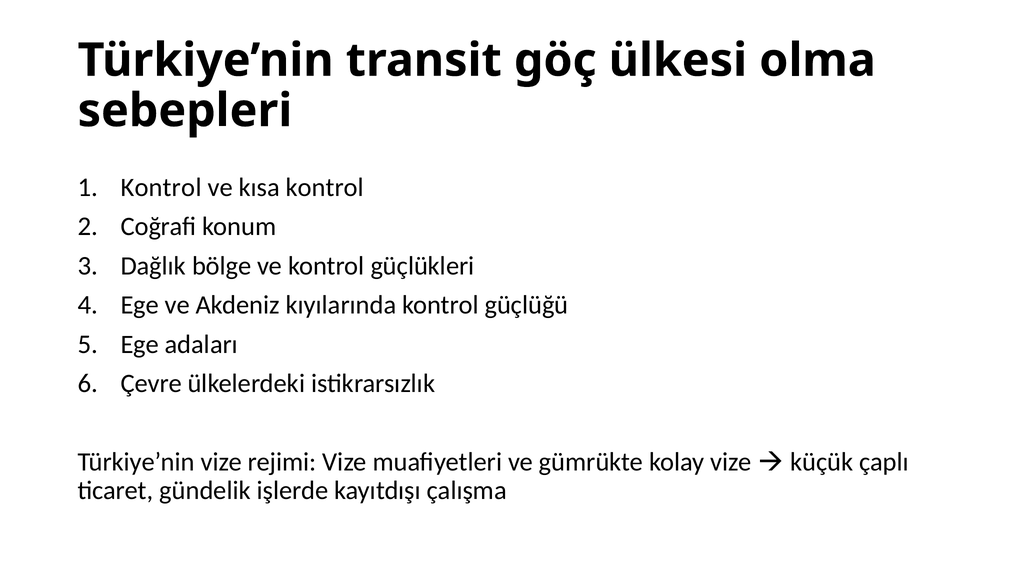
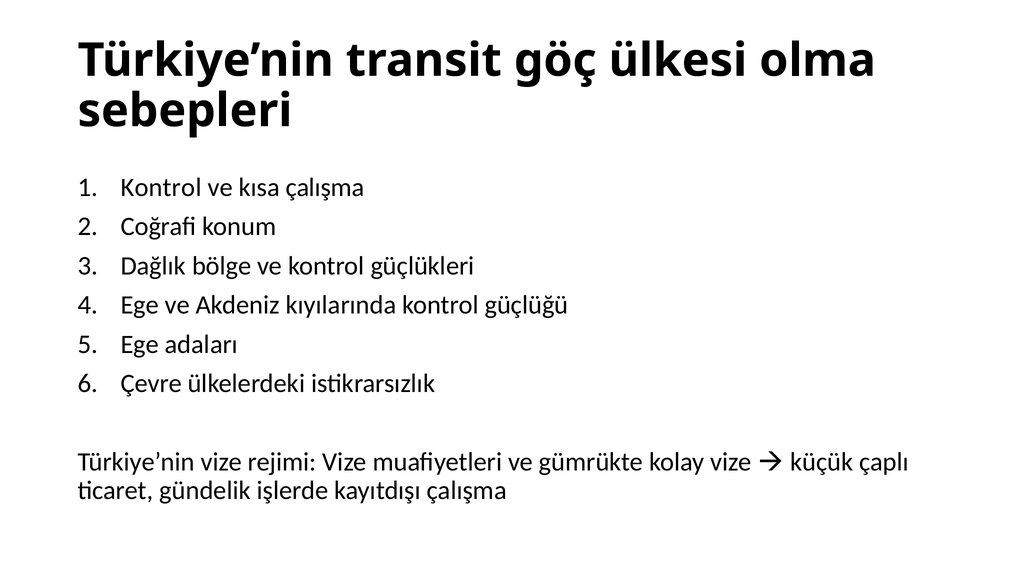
kısa kontrol: kontrol -> çalışma (325, 187)
